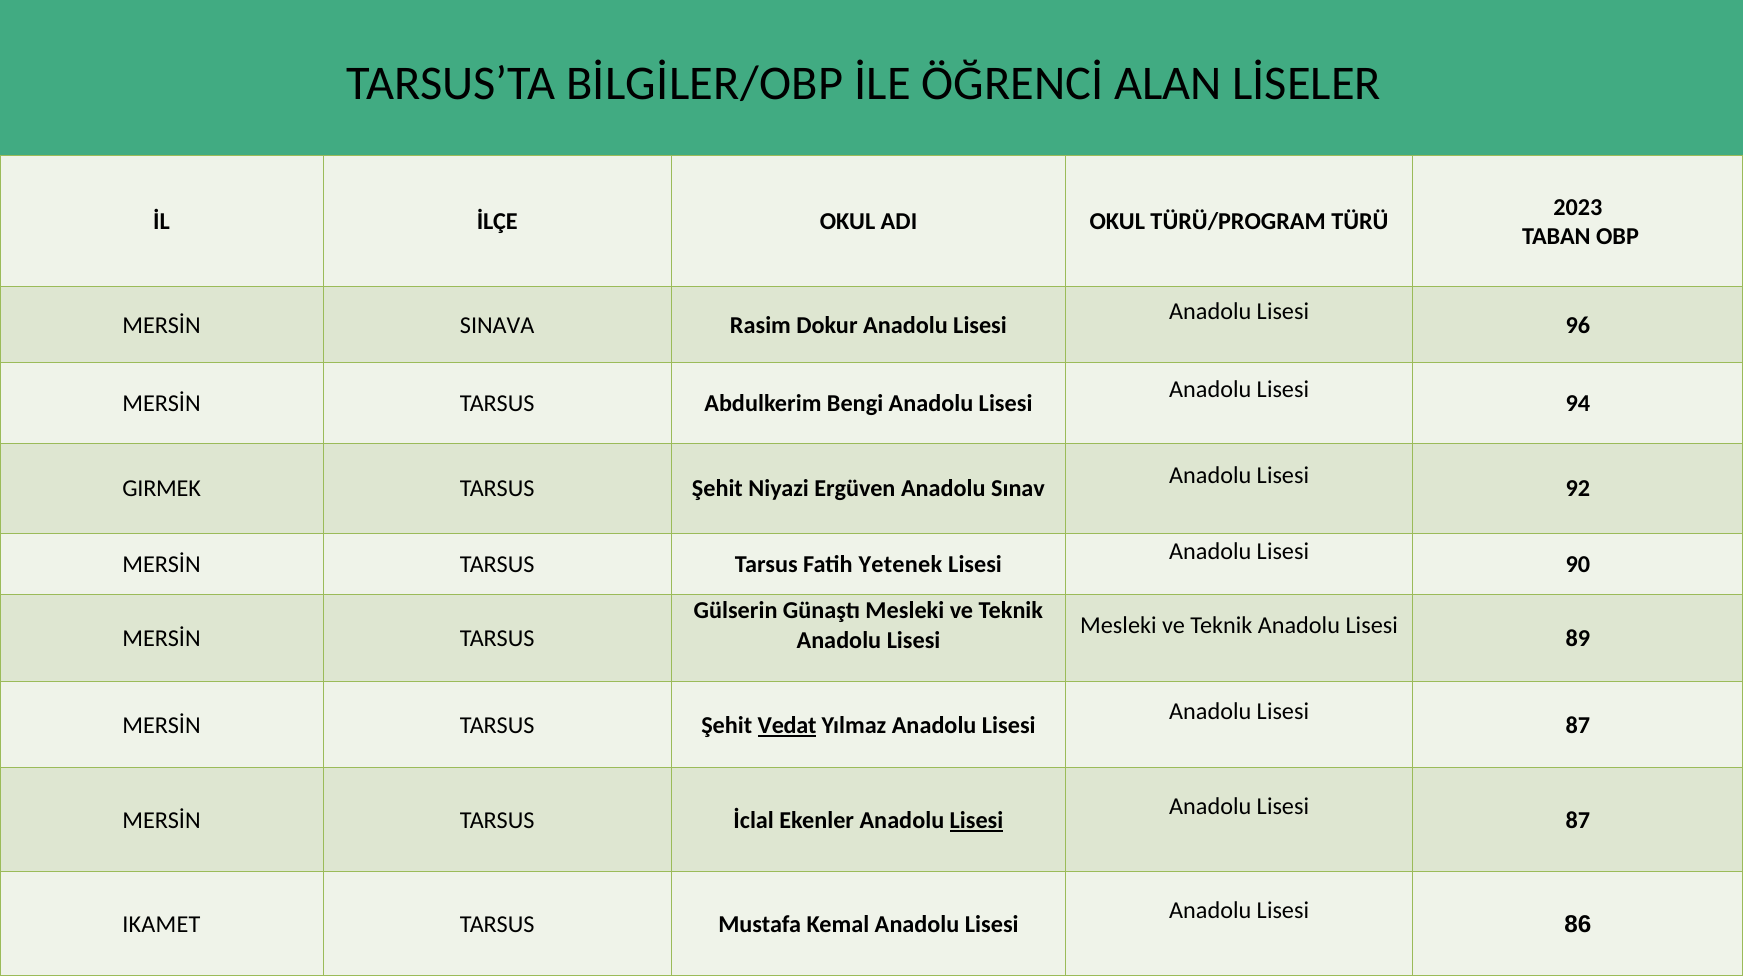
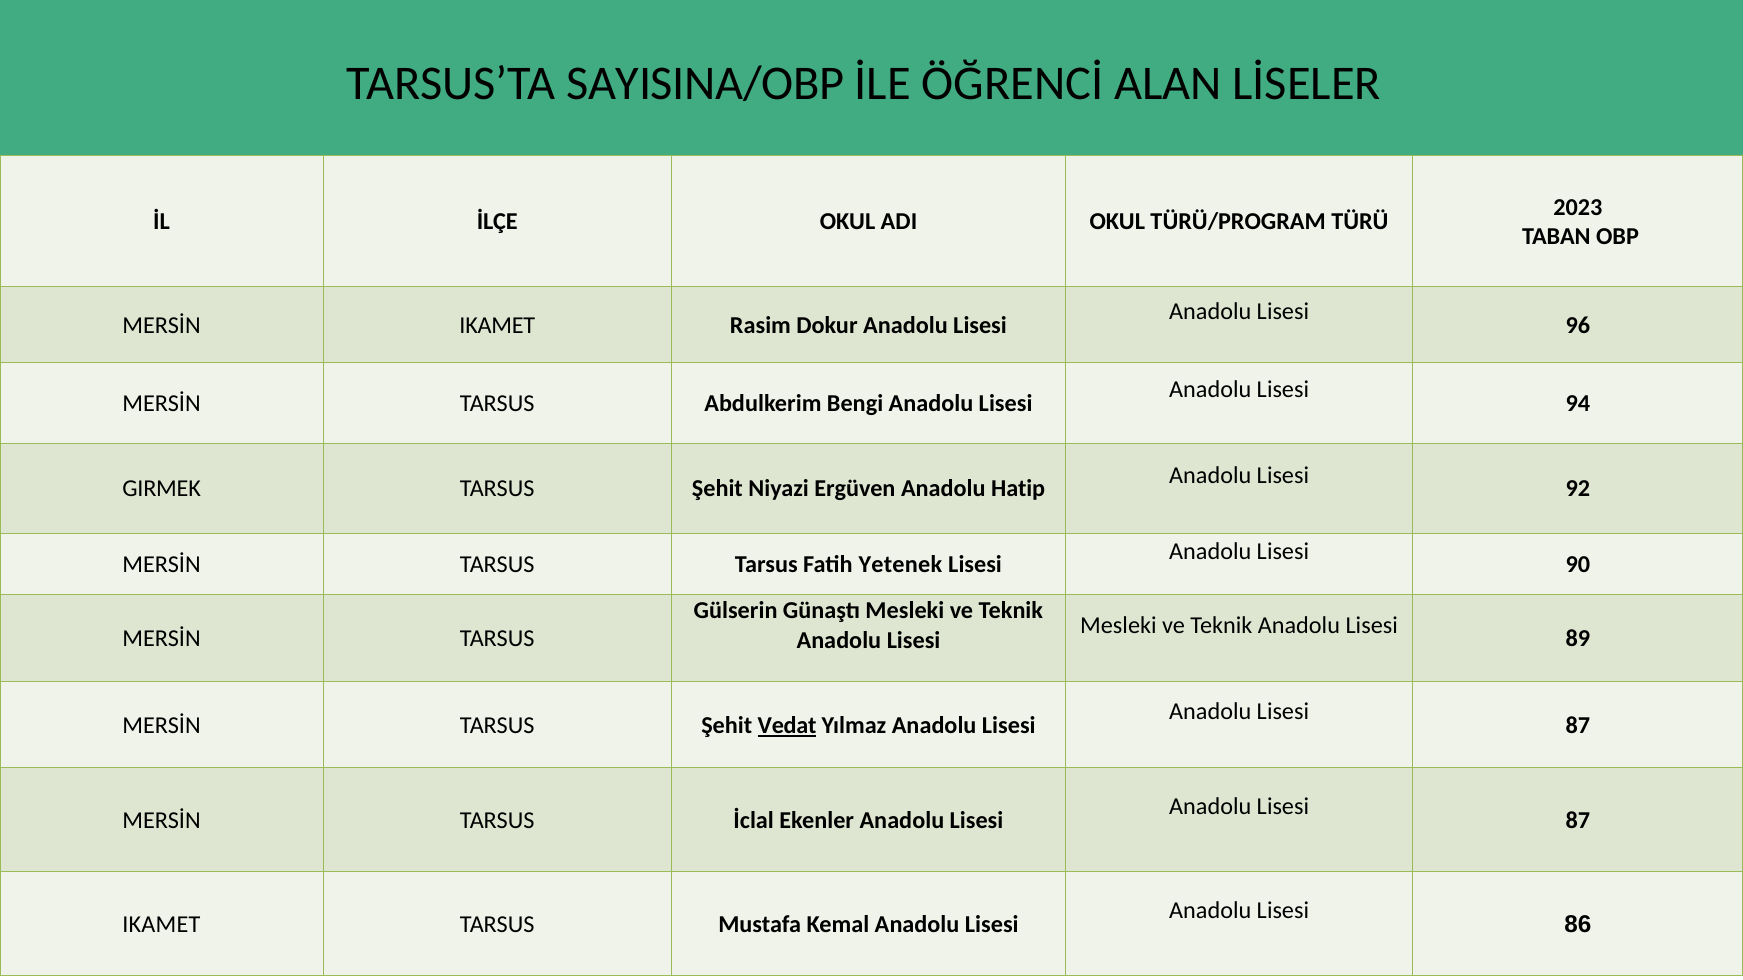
BİLGİLER/OBP: BİLGİLER/OBP -> SAYISINA/OBP (705, 83)
MERSİN SINAVA: SINAVA -> IKAMET (497, 325)
Sınav: Sınav -> Hatip (1018, 489)
Lisesi underline: present -> none (977, 821)
